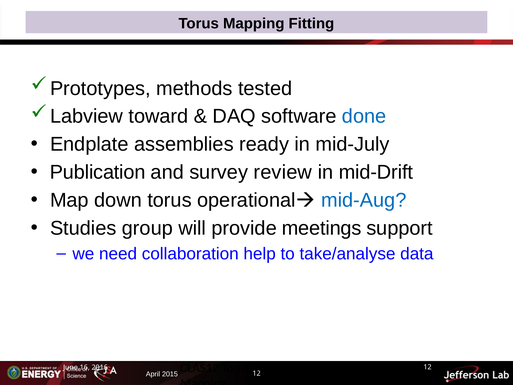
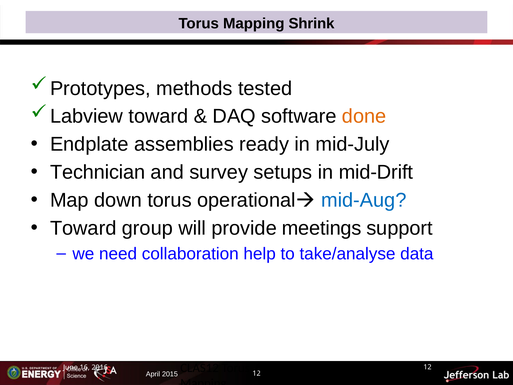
Fitting: Fitting -> Shrink (312, 23)
done colour: blue -> orange (364, 116)
Publication: Publication -> Technician (98, 172)
review: review -> setups (283, 172)
Studies: Studies -> Toward (83, 228)
